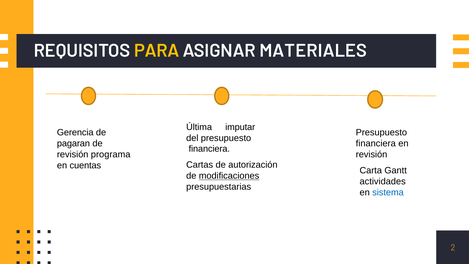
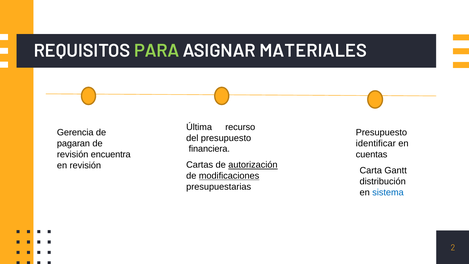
PARA colour: yellow -> light green (157, 51)
imputar: imputar -> recurso (240, 127)
financiera: financiera -> identificar (376, 143)
programa: programa -> encuentra (111, 154)
revisión: revisión -> cuentas (372, 154)
autorización underline: none -> present (253, 165)
en cuentas: cuentas -> revisión (85, 165)
actividades: actividades -> distribución (383, 181)
